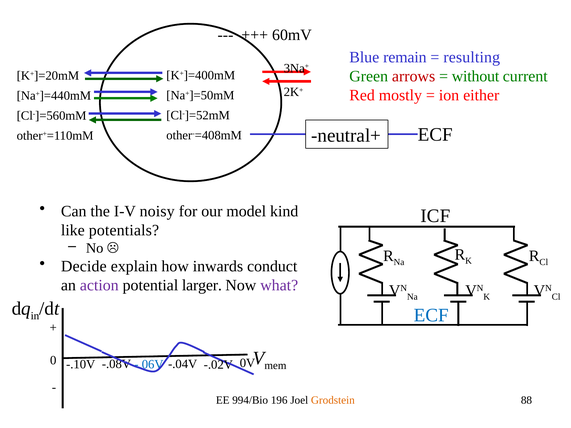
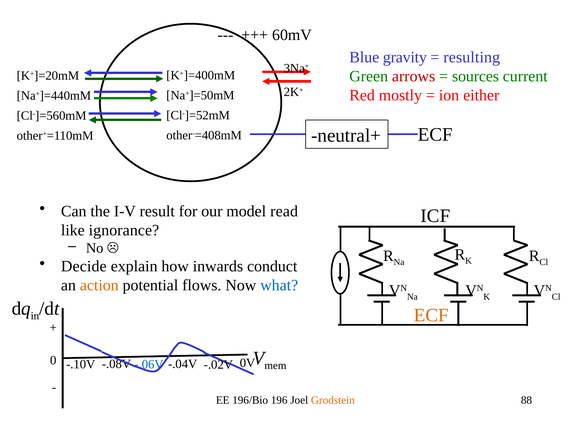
remain: remain -> gravity (405, 57)
without: without -> sources (476, 76)
noisy: noisy -> result (157, 211)
kind: kind -> read (284, 211)
potentials: potentials -> ignorance (124, 230)
action colour: purple -> orange (99, 285)
larger: larger -> flows (202, 285)
what colour: purple -> blue (279, 285)
ECF colour: blue -> orange (431, 315)
994/Bio: 994/Bio -> 196/Bio (250, 400)
